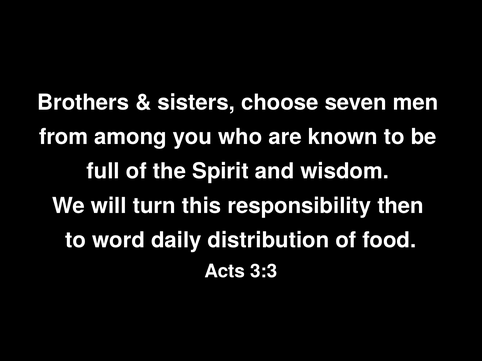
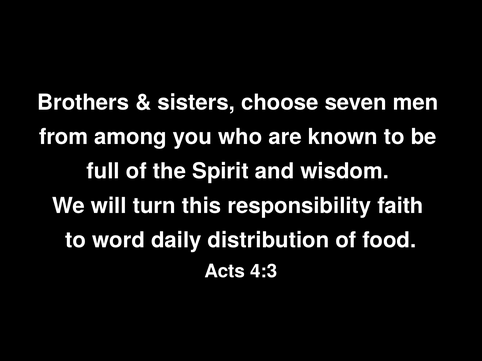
then: then -> faith (400, 206)
3:3: 3:3 -> 4:3 (264, 272)
